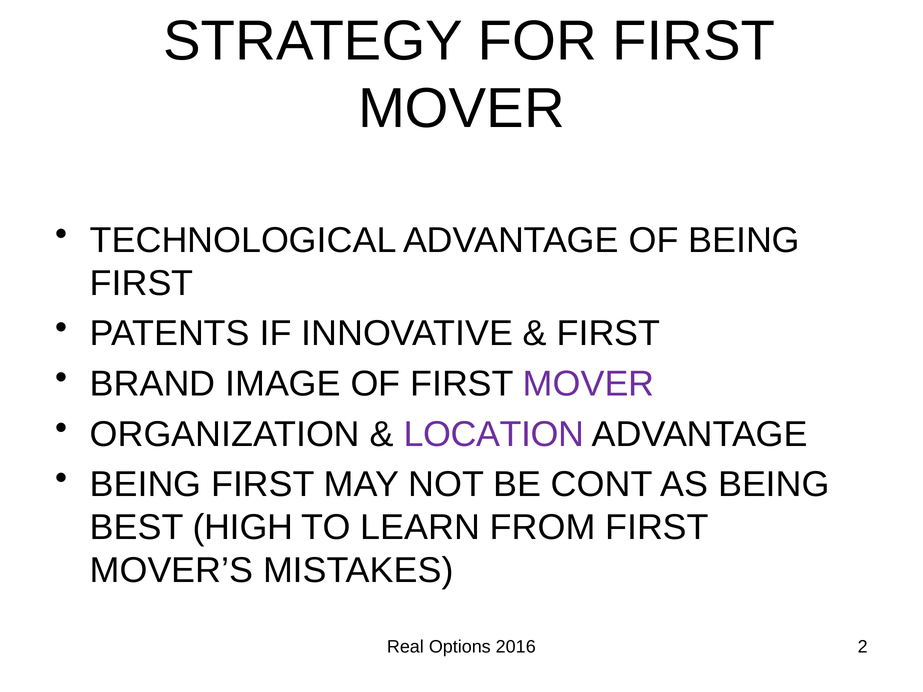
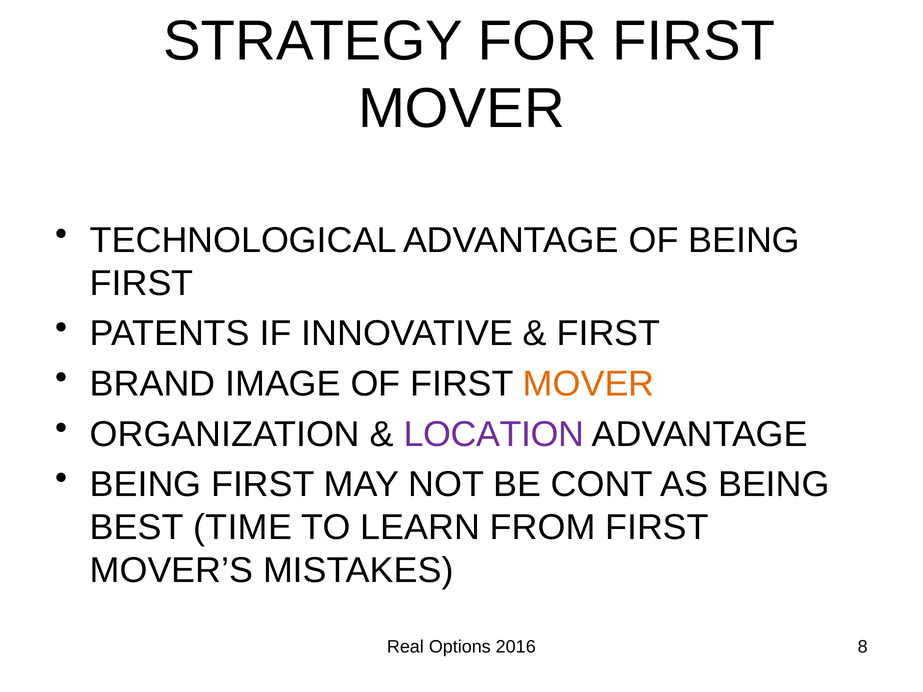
MOVER colour: purple -> orange (589, 384)
HIGH: HIGH -> TIME (243, 528)
2: 2 -> 8 (863, 647)
